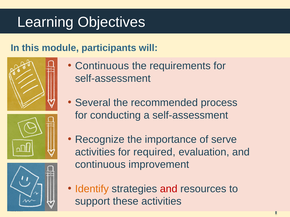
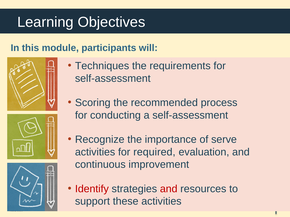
Continuous: Continuous -> Techniques (102, 66)
Several: Several -> Scoring (93, 103)
Identify colour: orange -> red (92, 189)
